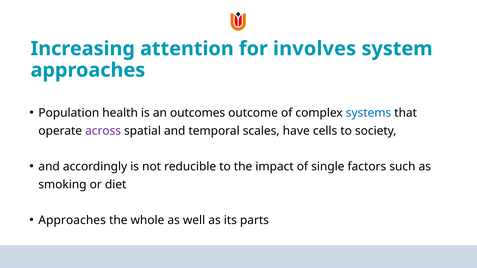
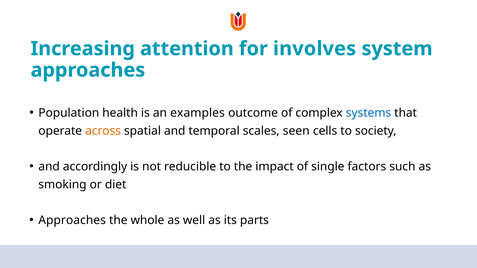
outcomes: outcomes -> examples (198, 113)
across colour: purple -> orange (103, 131)
have: have -> seen (296, 131)
